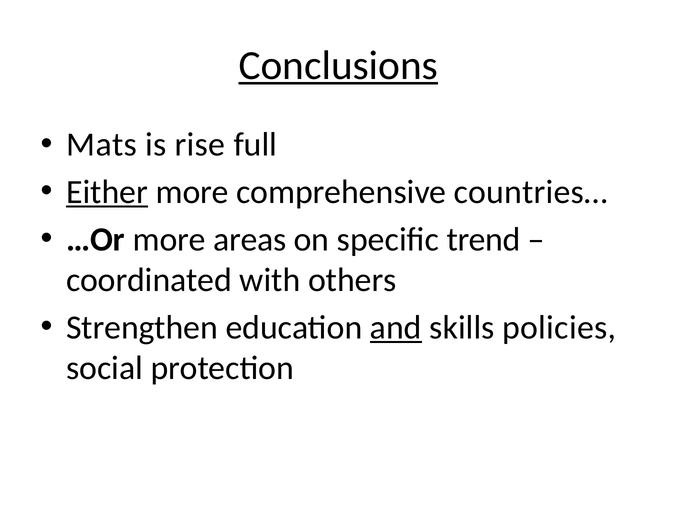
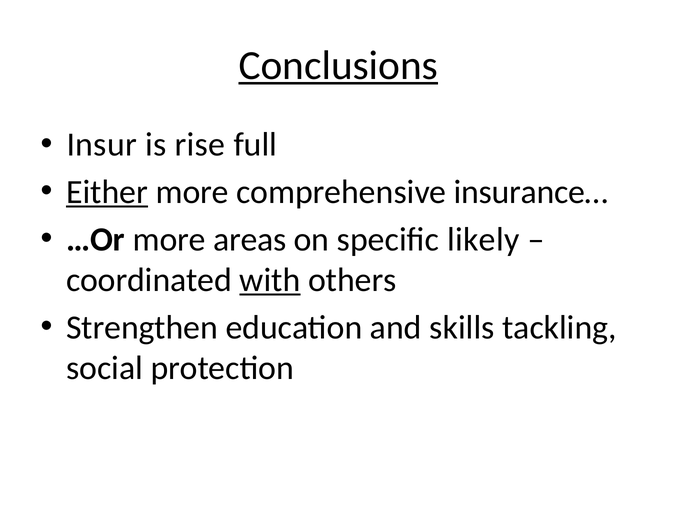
Mats: Mats -> Insur (102, 145)
countries…: countries… -> insurance… (531, 192)
trend: trend -> likely (483, 239)
with underline: none -> present (270, 280)
and underline: present -> none (396, 327)
policies: policies -> tackling (559, 327)
